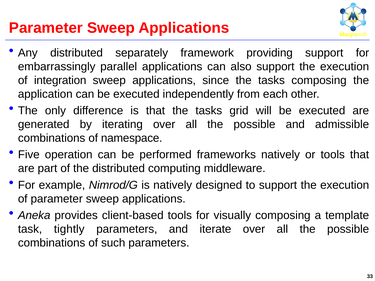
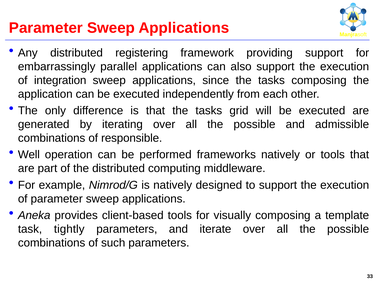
separately: separately -> registering (142, 53)
namespace: namespace -> responsible (132, 138)
Five: Five -> Well (29, 155)
